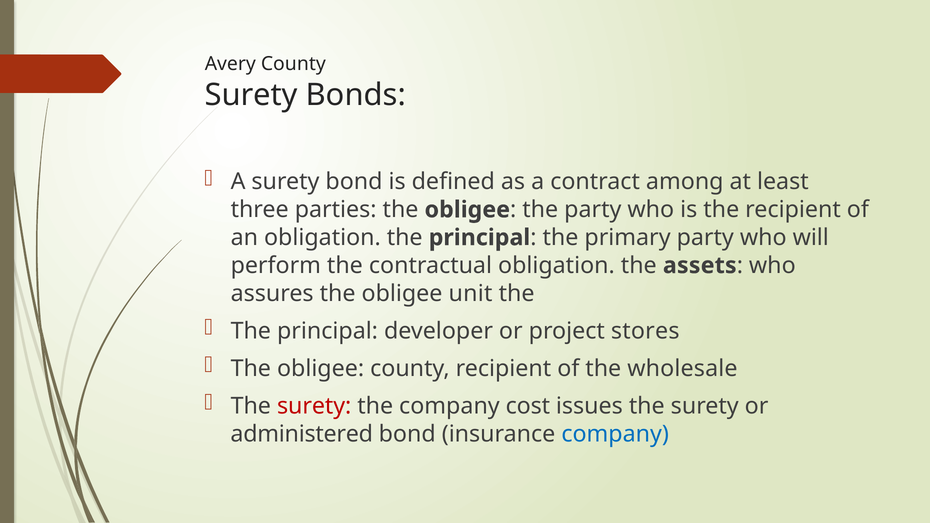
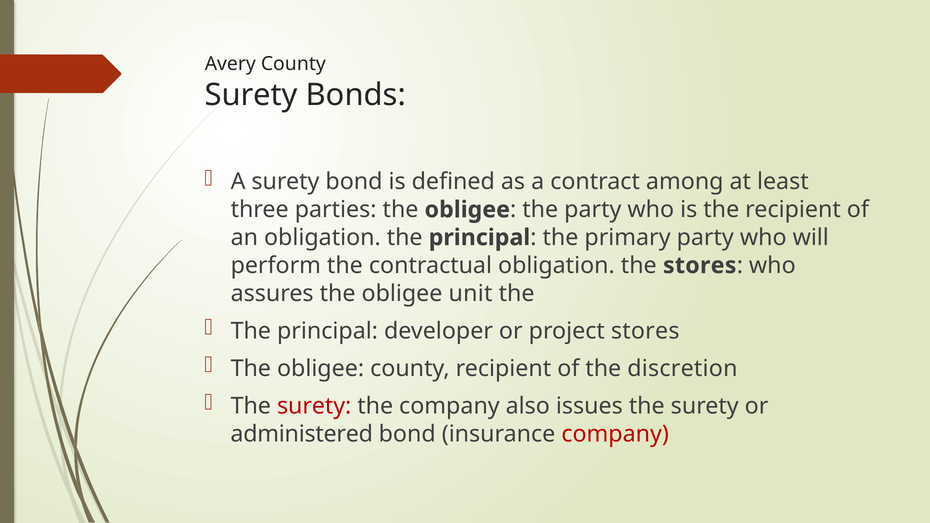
the assets: assets -> stores (700, 266)
wholesale: wholesale -> discretion (682, 369)
cost: cost -> also (528, 406)
company colour: blue -> red (615, 434)
